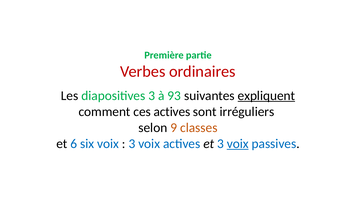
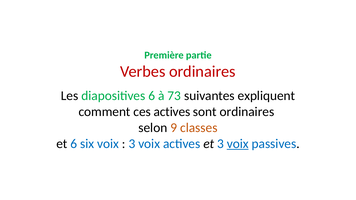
diapositives 3: 3 -> 6 (152, 96)
93: 93 -> 73 (174, 96)
expliquent underline: present -> none (266, 96)
sont irréguliers: irréguliers -> ordinaires (247, 112)
